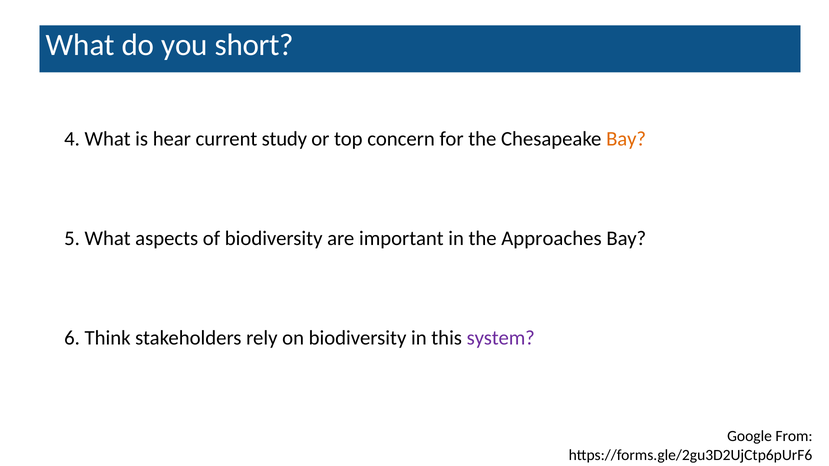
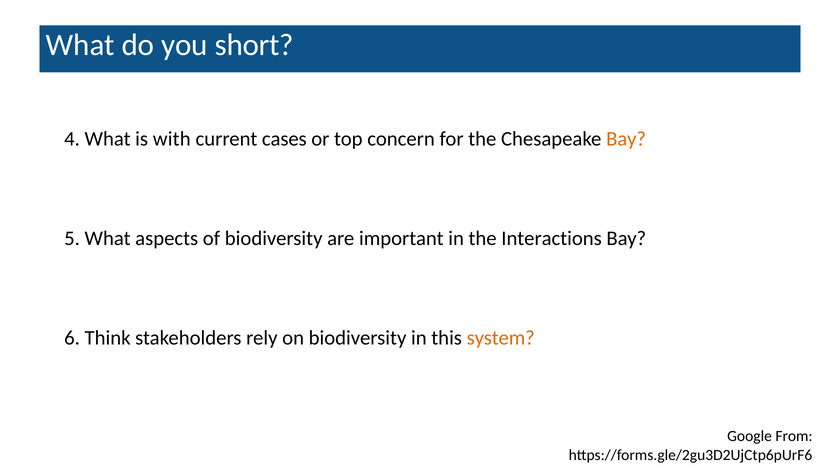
hear: hear -> with (172, 139)
study: study -> cases (284, 139)
Approaches: Approaches -> Interactions (552, 238)
system colour: purple -> orange (501, 338)
